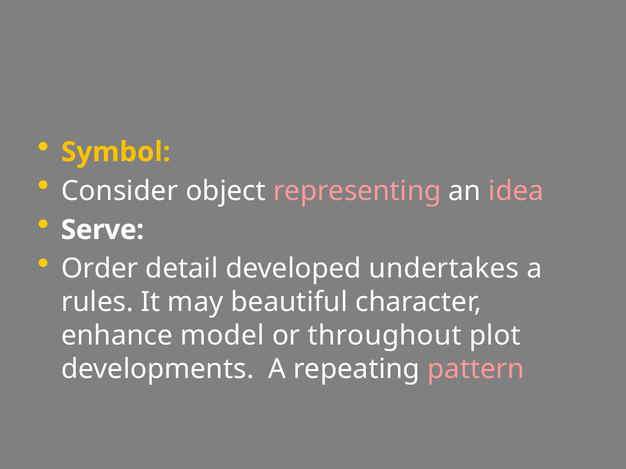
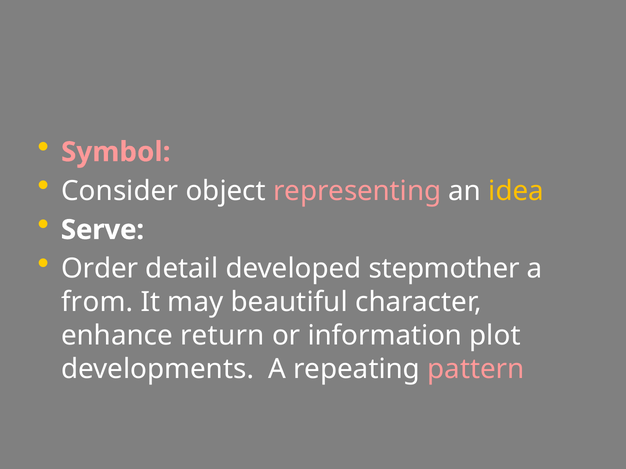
Symbol colour: yellow -> pink (116, 152)
idea colour: pink -> yellow (516, 191)
undertakes: undertakes -> stepmother (444, 269)
rules: rules -> from (97, 302)
model: model -> return (222, 336)
throughout: throughout -> information (385, 336)
